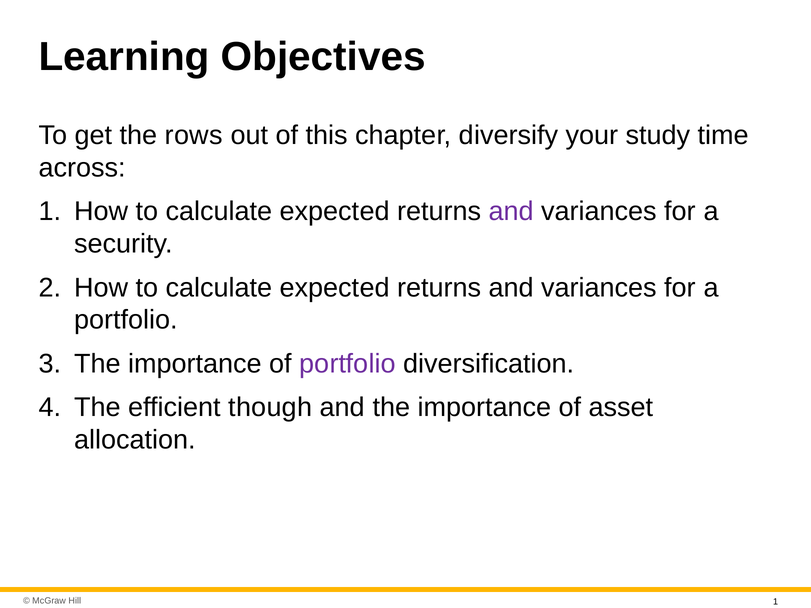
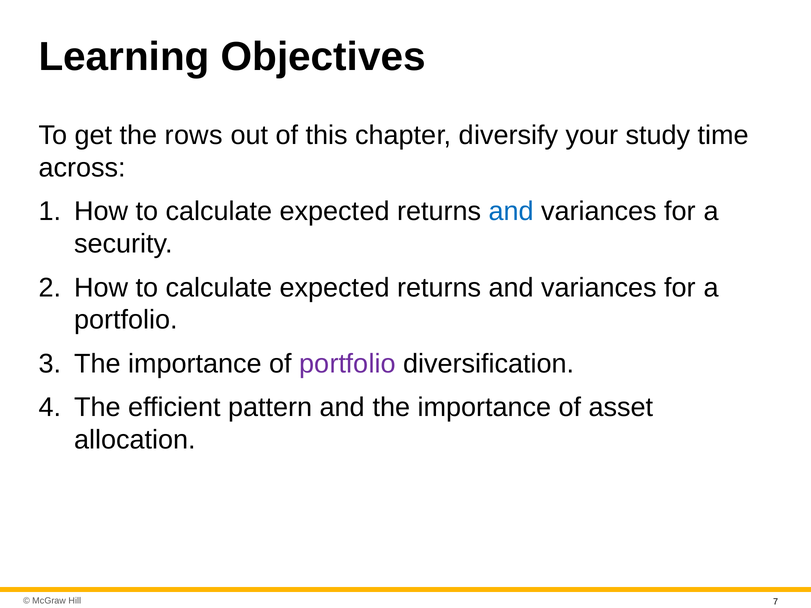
and colour: purple -> blue (511, 212)
though: though -> pattern (270, 408)
1: 1 -> 7 (776, 602)
